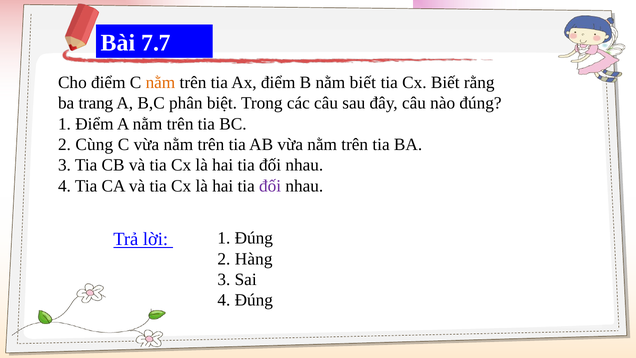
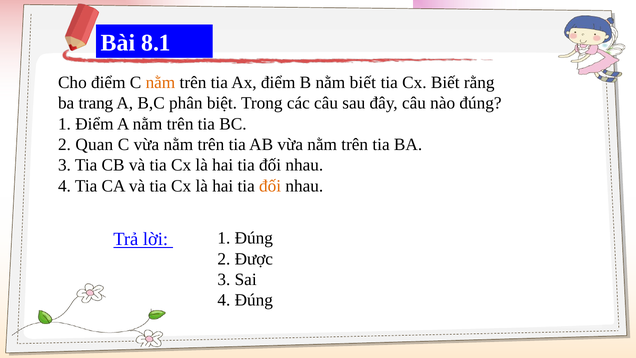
7.7: 7.7 -> 8.1 (156, 43)
Cùng: Cùng -> Quan (94, 144)
đối colour: purple -> orange (270, 186)
Hàng: Hàng -> Được (254, 259)
